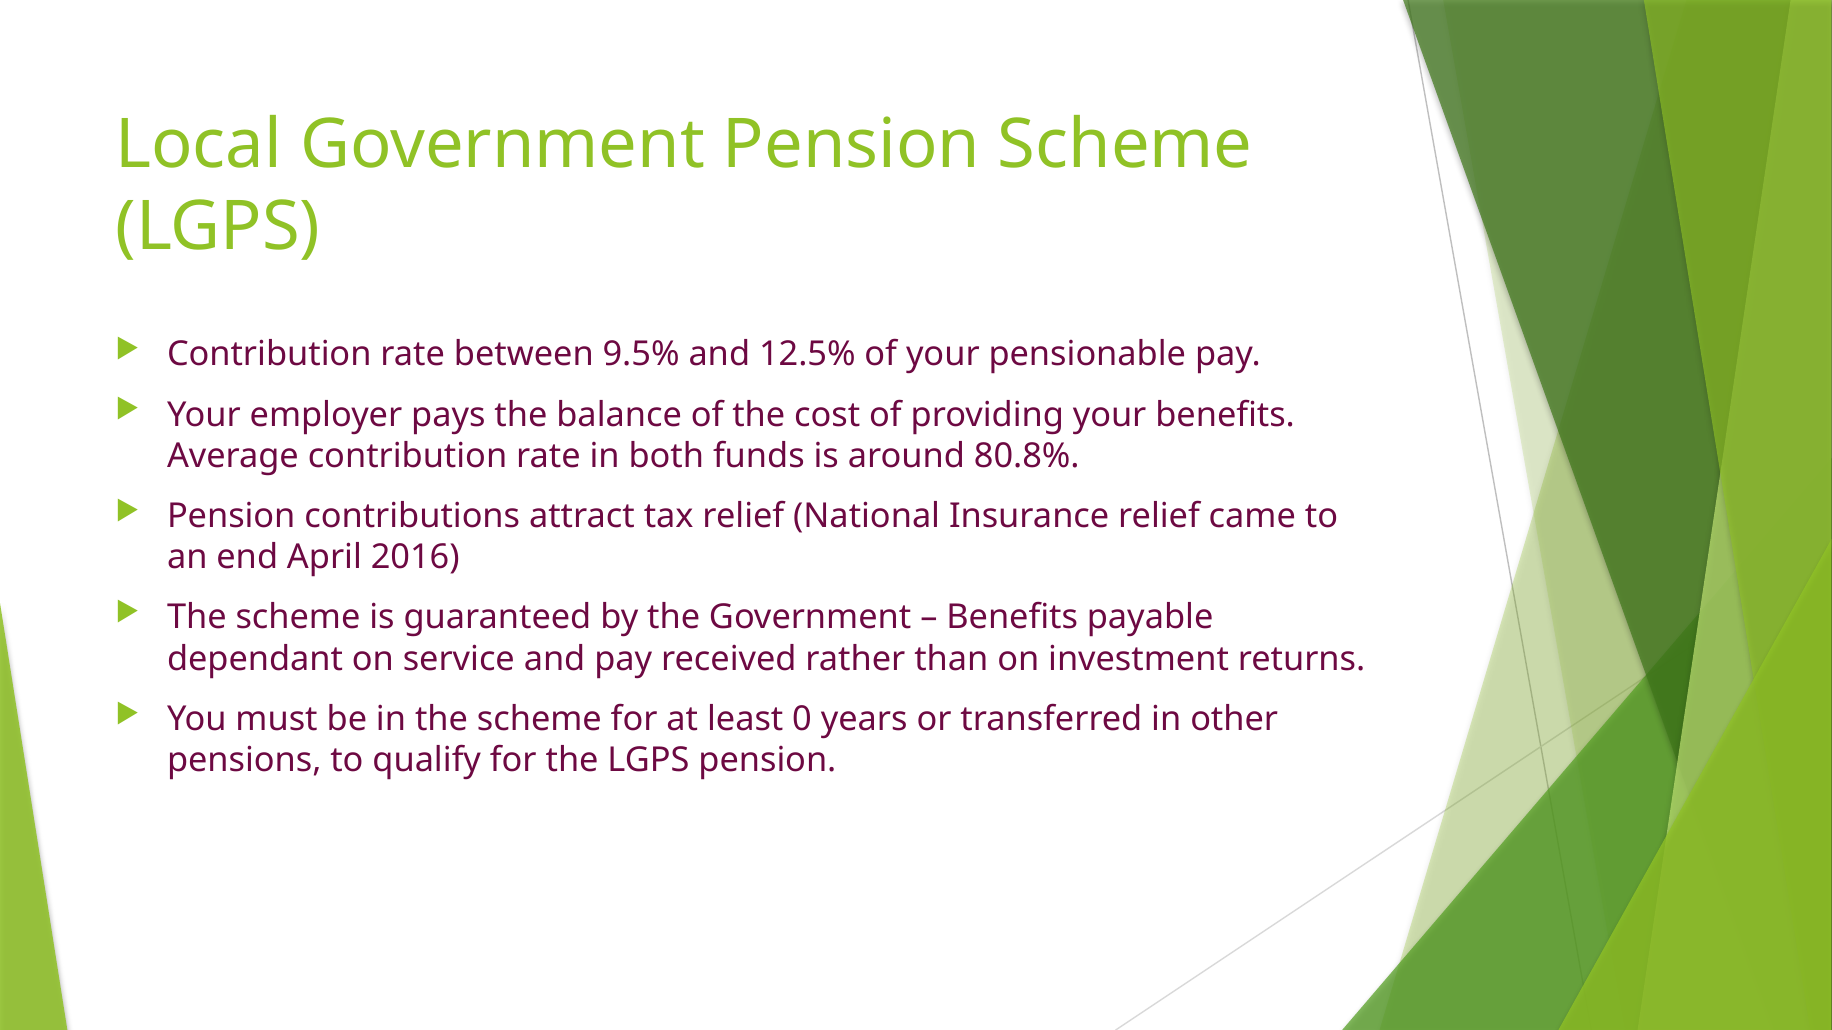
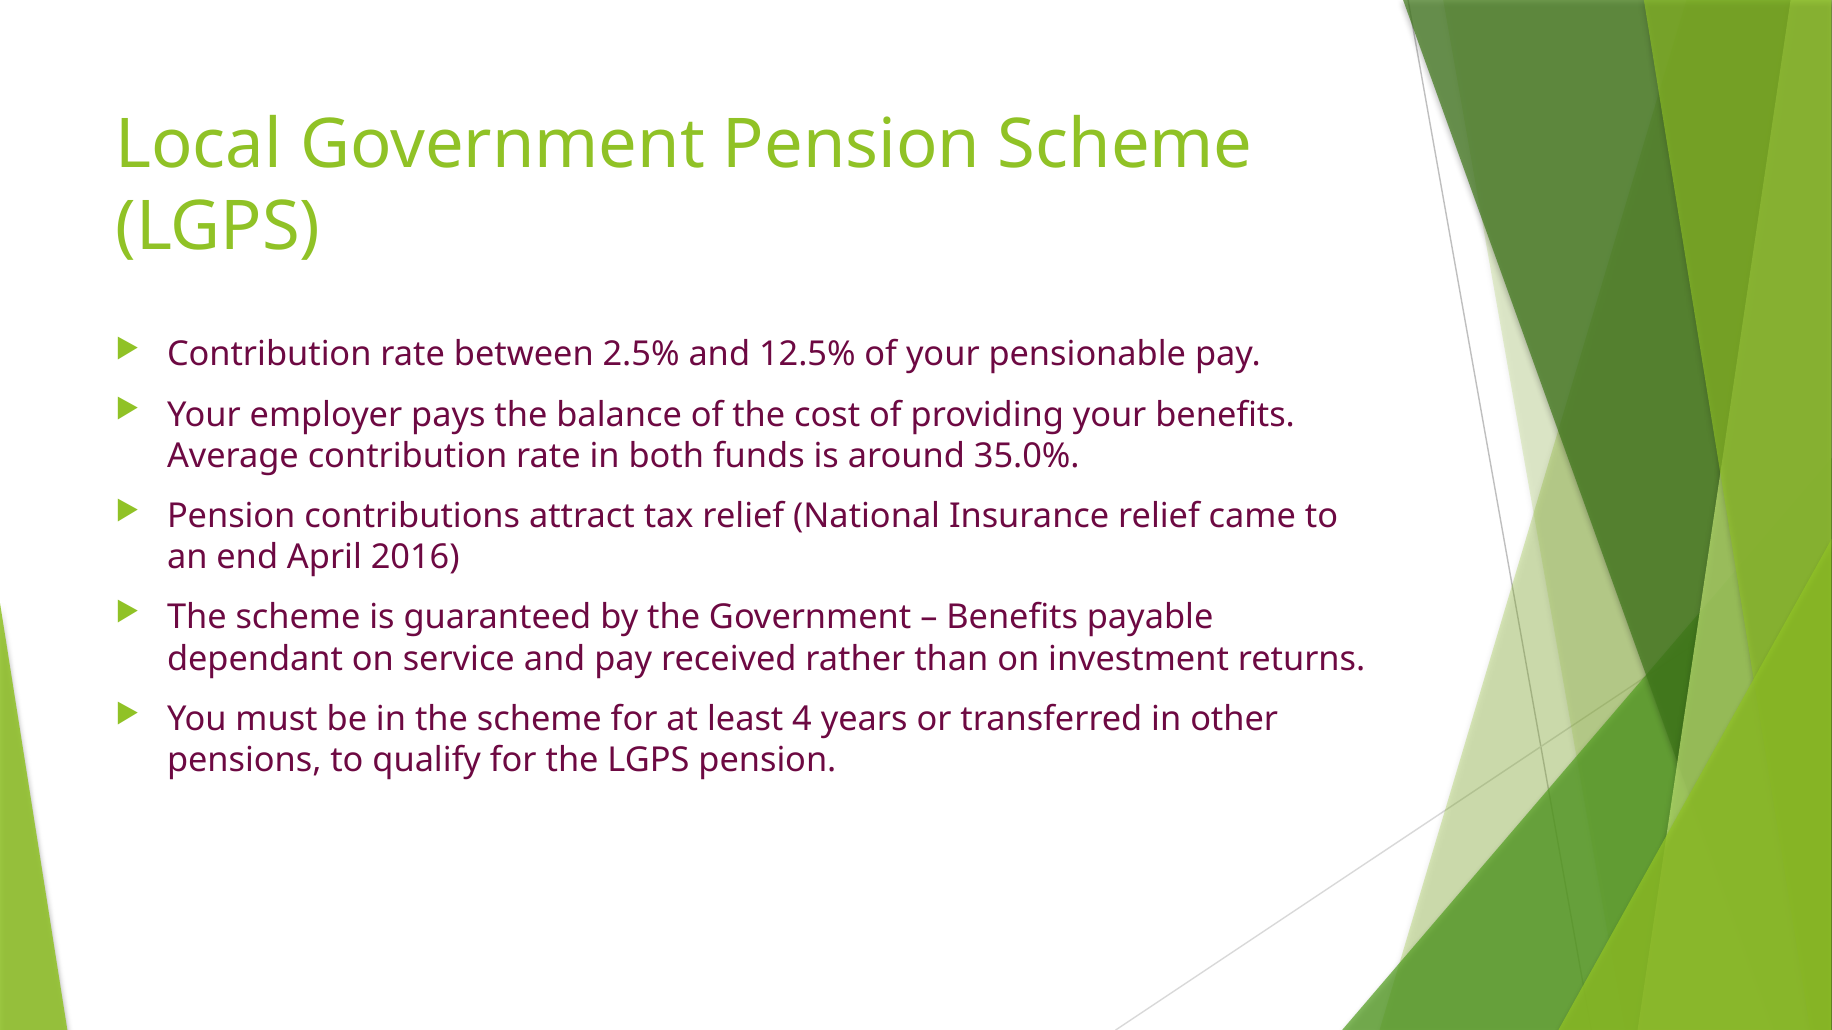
9.5%: 9.5% -> 2.5% (641, 355)
80.8%: 80.8% -> 35.0% (1027, 456)
0: 0 -> 4 (802, 719)
